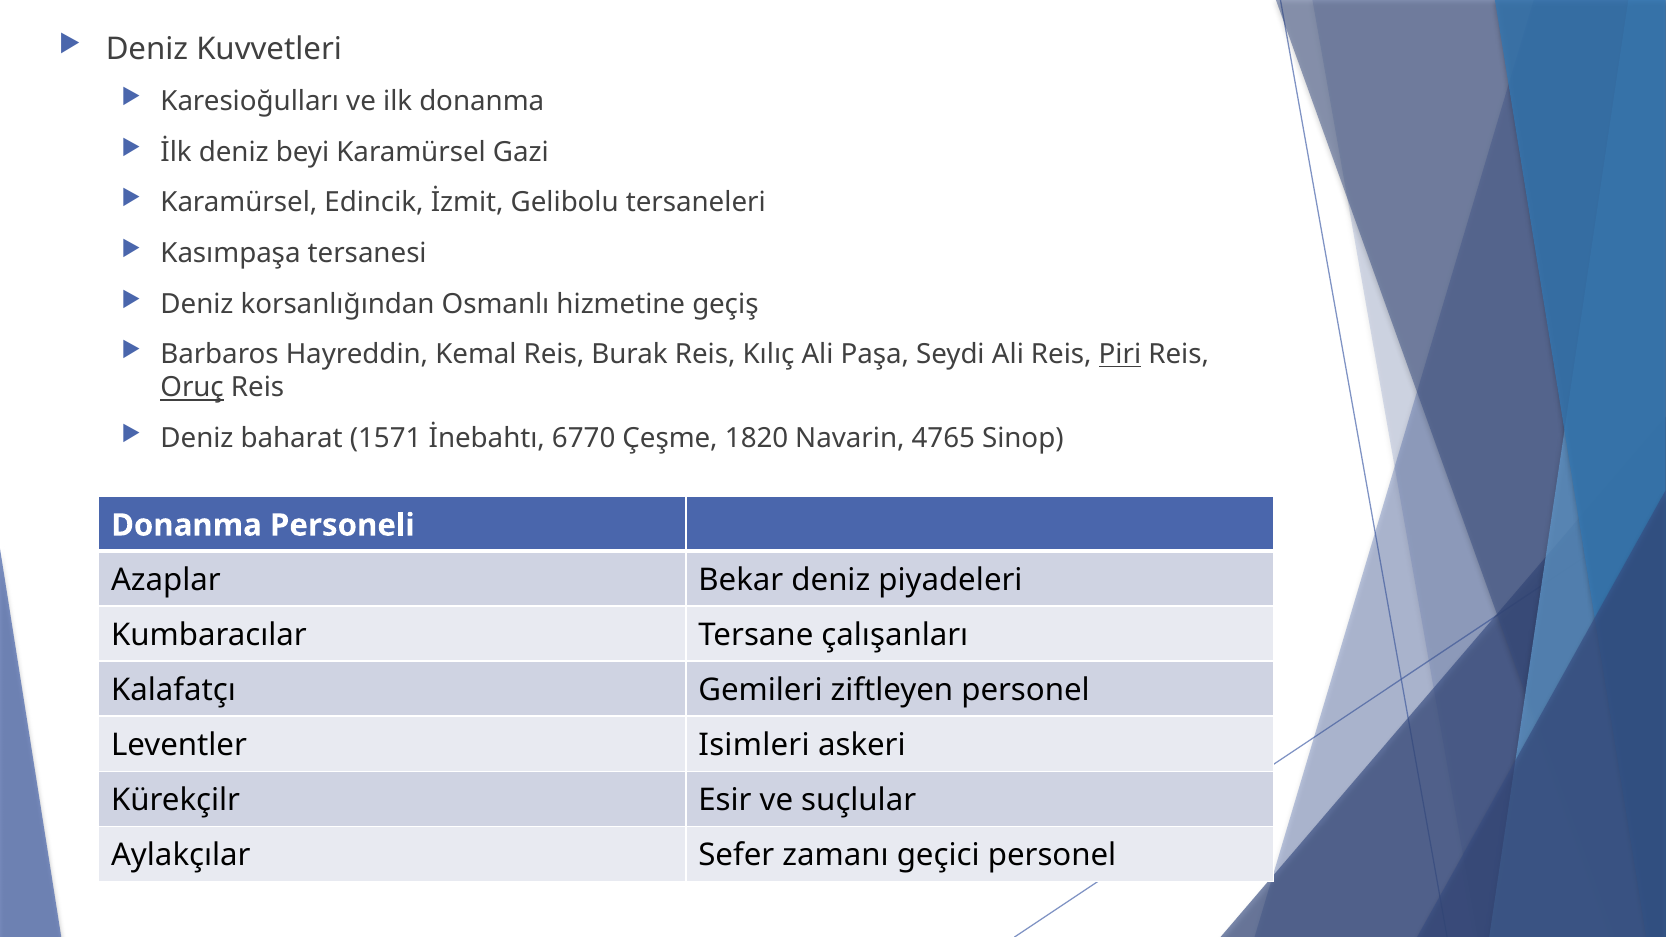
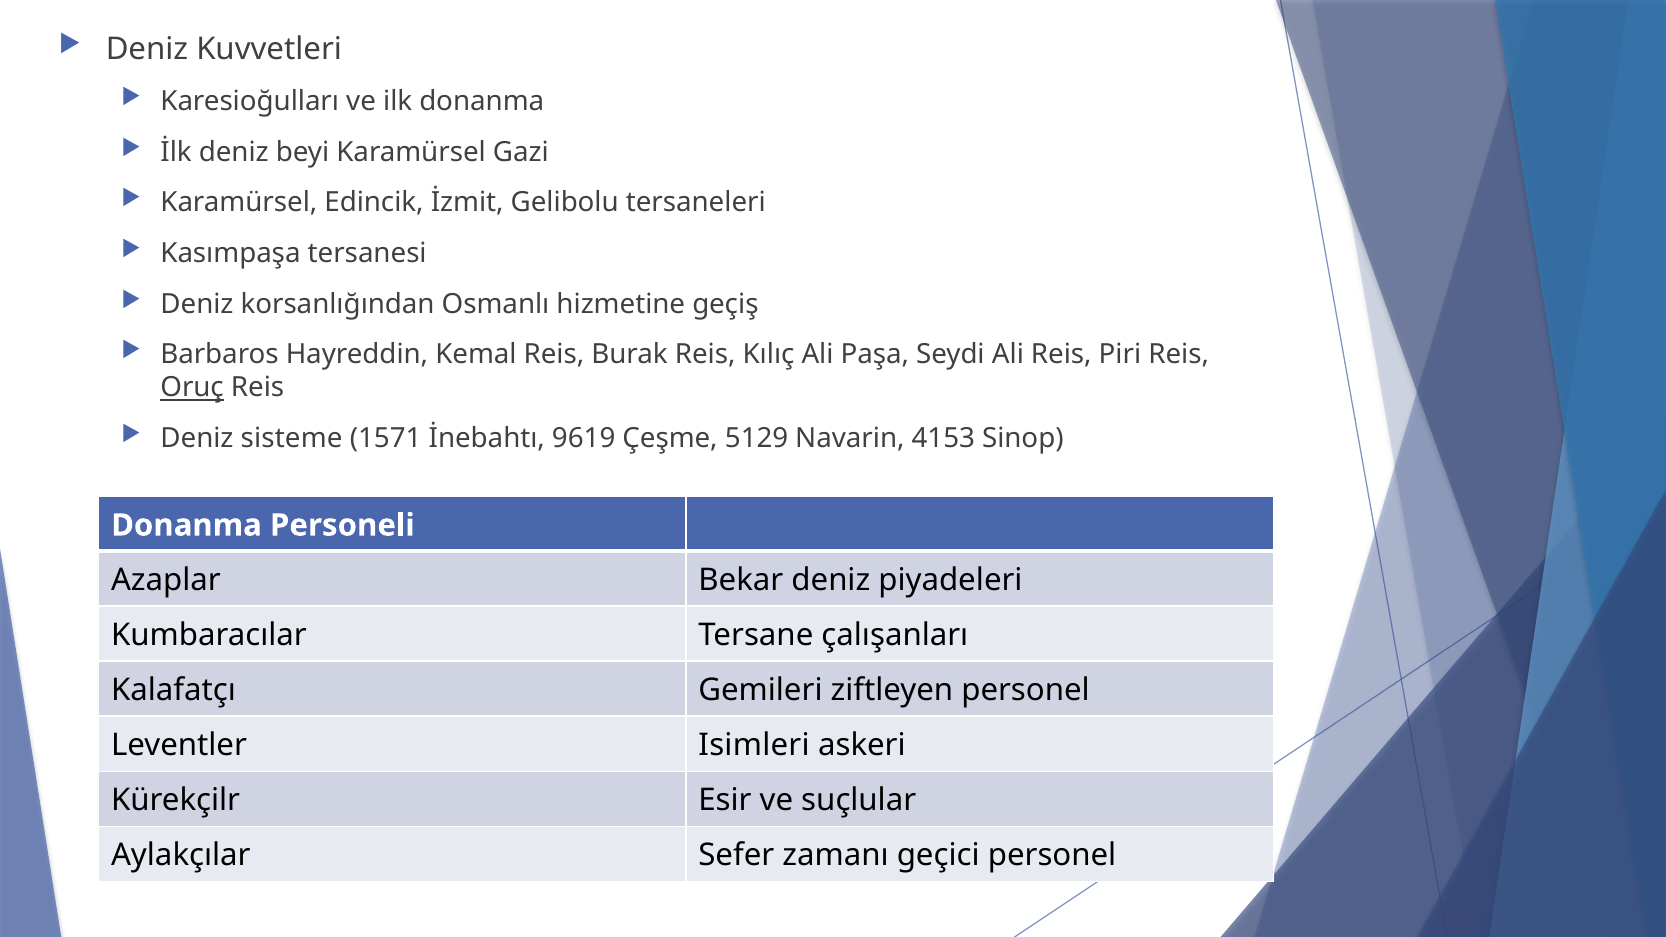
Piri underline: present -> none (1120, 355)
baharat: baharat -> sisteme (292, 439)
6770: 6770 -> 9619 (584, 439)
1820: 1820 -> 5129 (757, 439)
4765: 4765 -> 4153 (943, 439)
